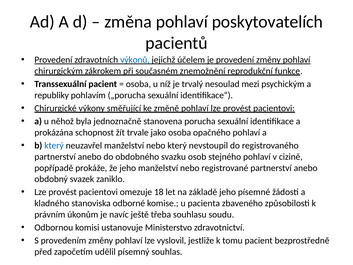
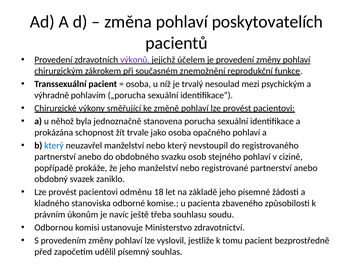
výkonů colour: blue -> purple (135, 60)
republiky: republiky -> výhradně (52, 95)
omezuje: omezuje -> odměnu (136, 192)
